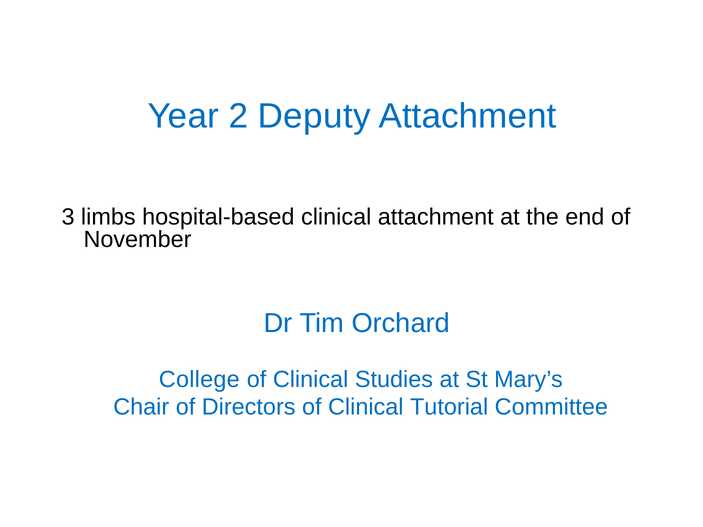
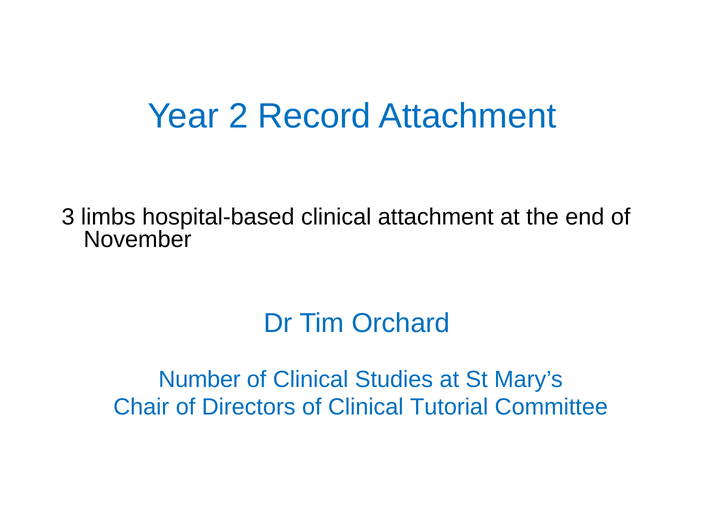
Deputy: Deputy -> Record (314, 116)
College: College -> Number (200, 380)
